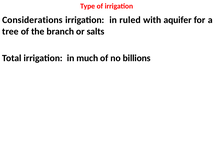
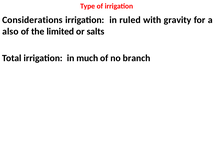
aquifer: aquifer -> gravity (178, 20)
tree: tree -> also (10, 31)
branch: branch -> limited (60, 31)
billions: billions -> branch (137, 58)
